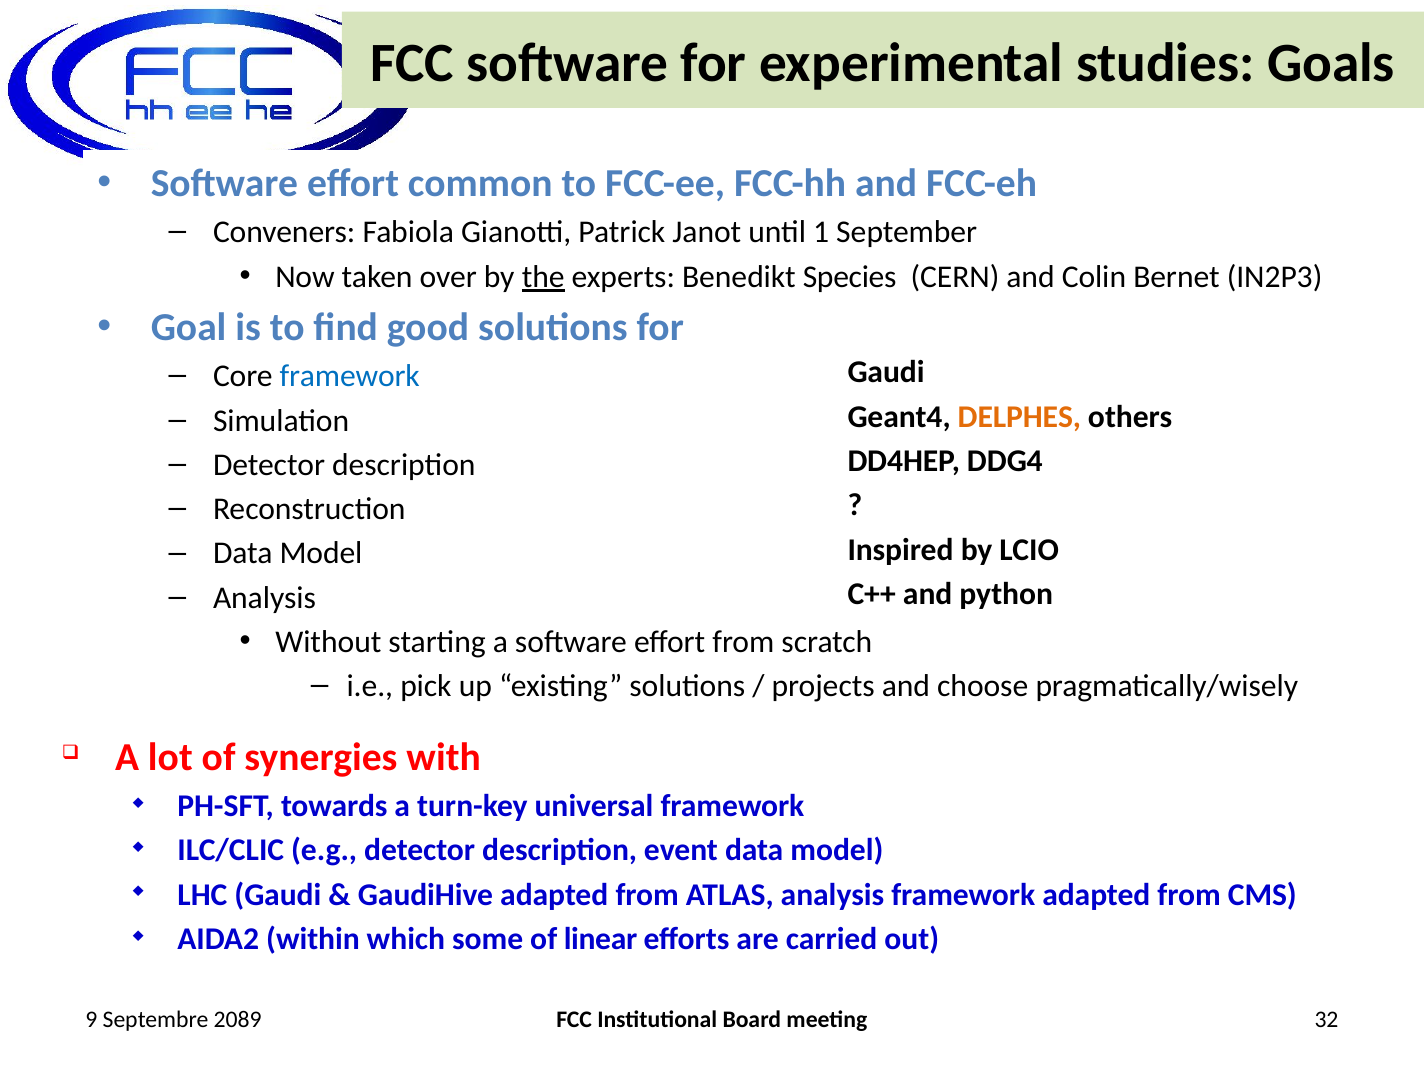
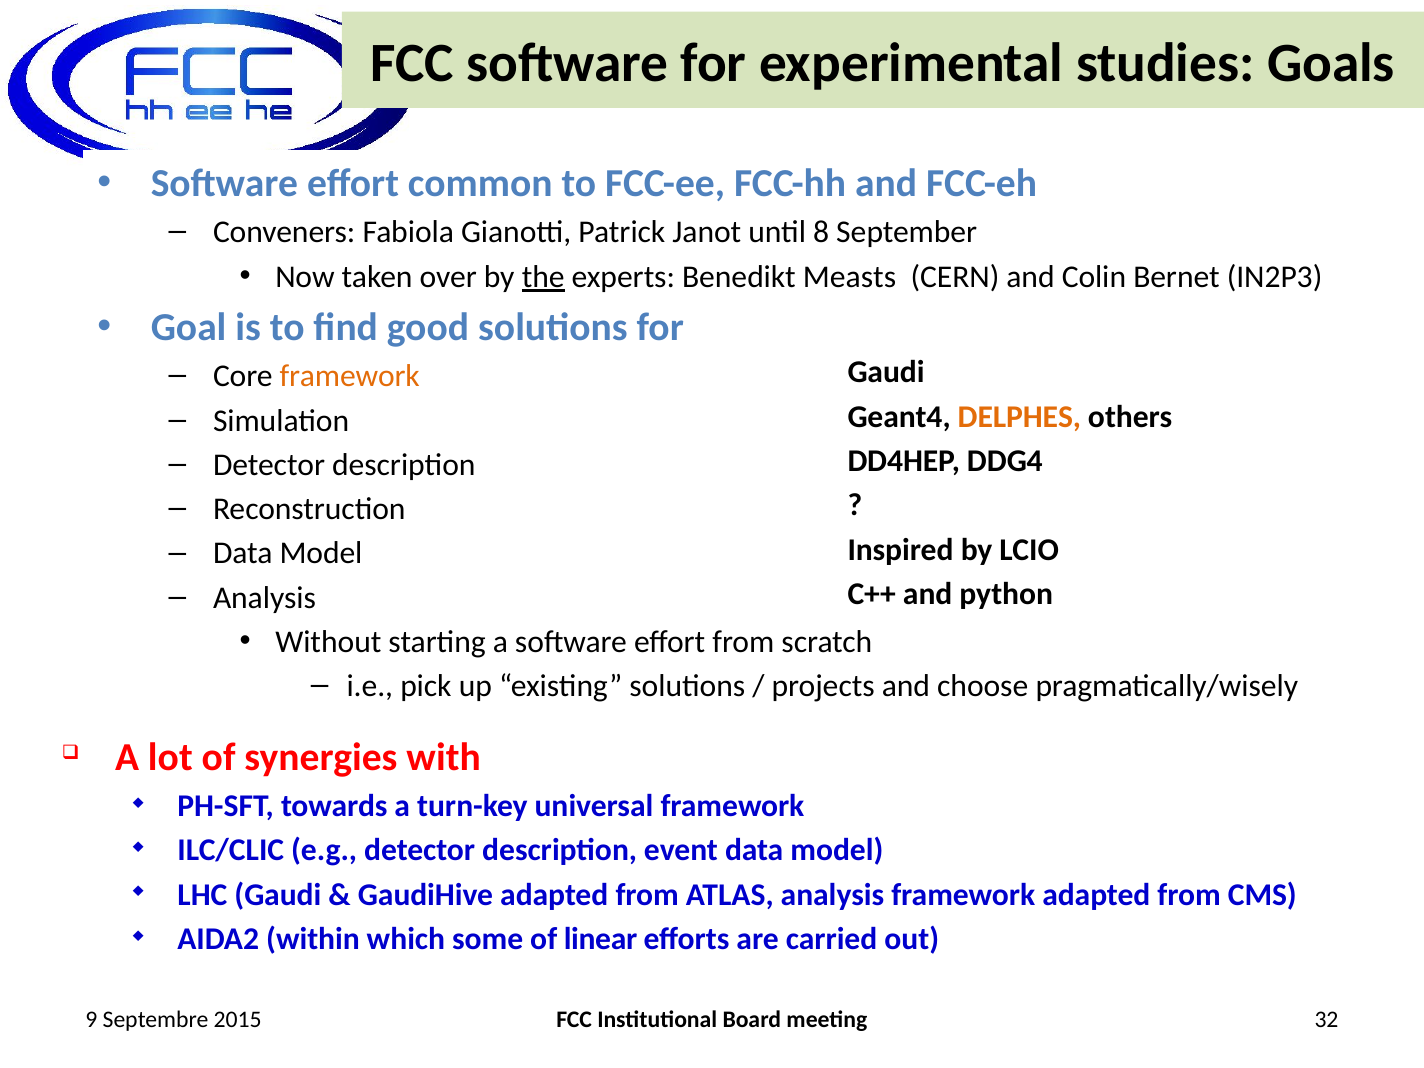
1: 1 -> 8 (821, 232)
Species: Species -> Measts (849, 277)
framework colour: blue -> orange (350, 376)
2089: 2089 -> 2015 (238, 1020)
